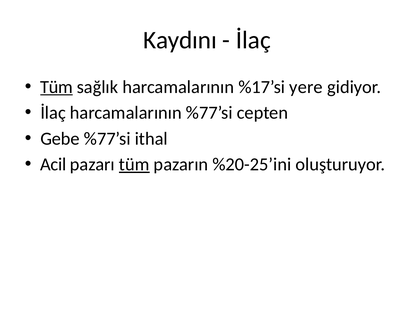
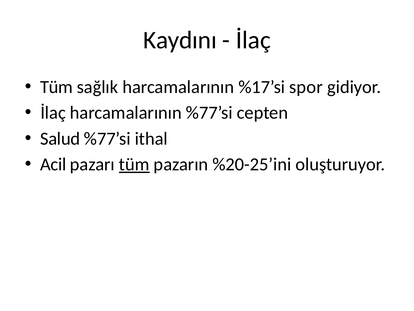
Tüm underline: present -> none (57, 87)
yere: yere -> spor (306, 87)
Gebe: Gebe -> Salud (60, 138)
